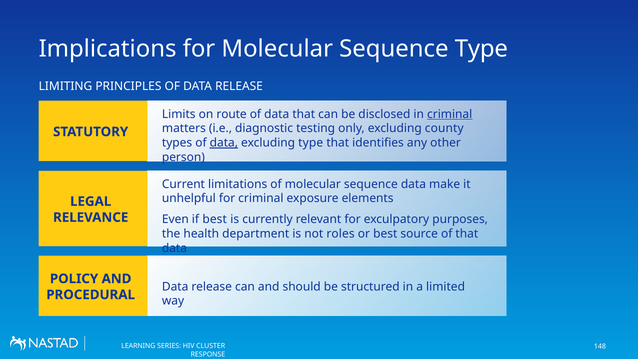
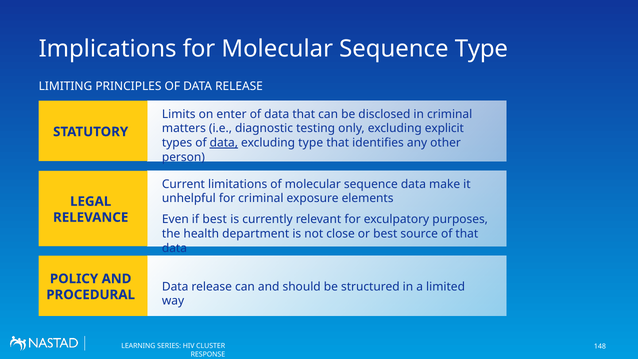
route: route -> enter (232, 114)
criminal underline: present -> none (450, 114)
county: county -> explicit (444, 128)
roles: roles -> close (341, 234)
